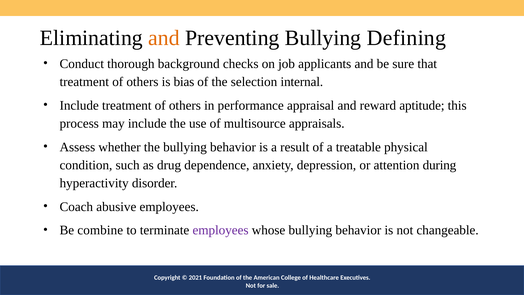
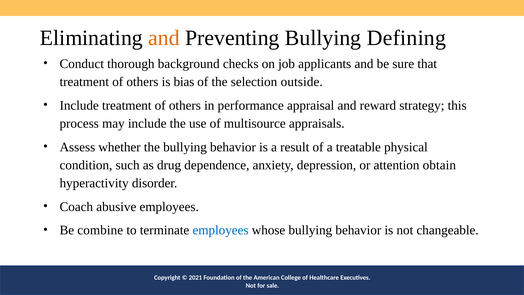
internal: internal -> outside (302, 82)
aptitude: aptitude -> strategy (422, 105)
during: during -> obtain (439, 165)
employees colour: purple -> blue (221, 230)
